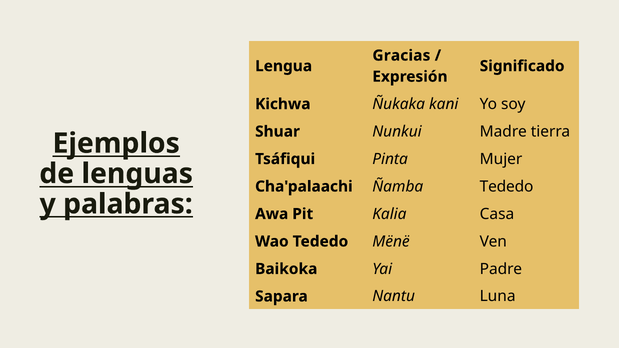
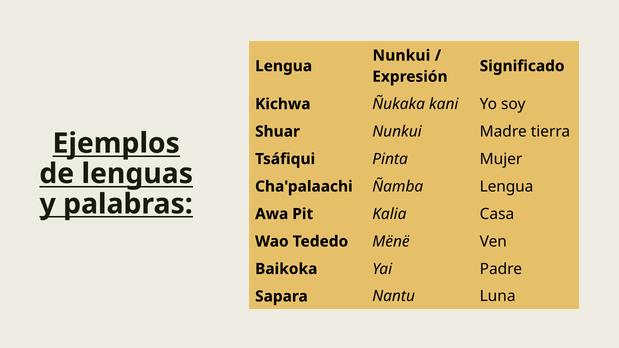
Gracias: Gracias -> Nunkui (401, 56)
Ñamba Tededo: Tededo -> Lengua (507, 187)
